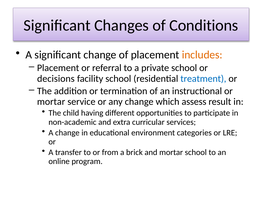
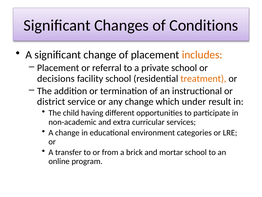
treatment colour: blue -> orange (203, 78)
mortar: mortar -> district (51, 101)
assess: assess -> under (194, 101)
